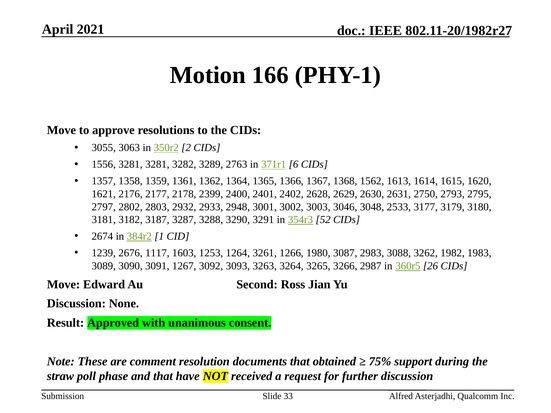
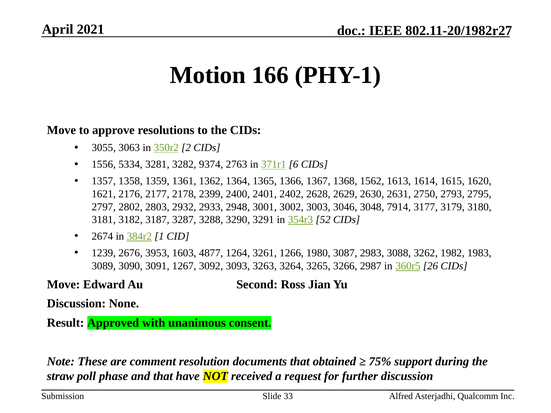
1556 3281: 3281 -> 5334 (131, 165)
3289: 3289 -> 9374 (211, 165)
2533: 2533 -> 7914 (399, 207)
1117: 1117 -> 3953 (157, 253)
1253: 1253 -> 4877 (211, 253)
